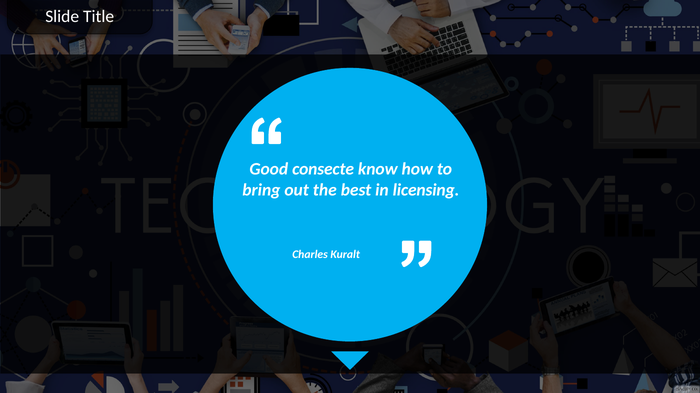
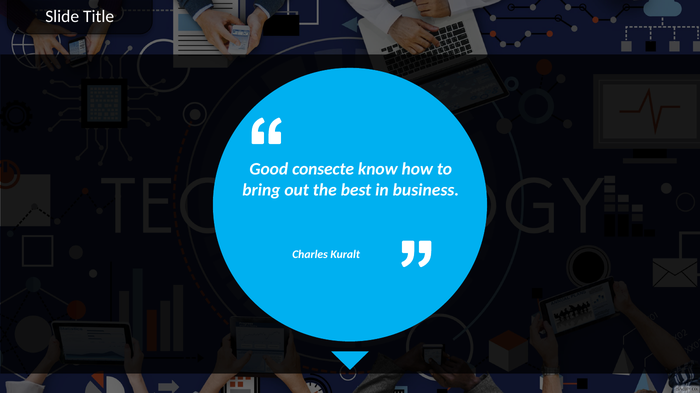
licensing: licensing -> business (426, 190)
